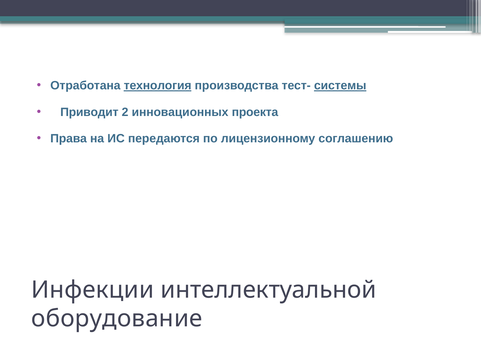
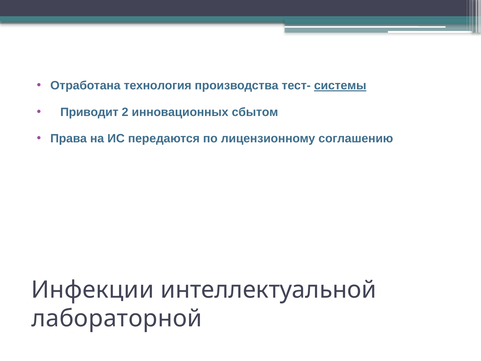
технология underline: present -> none (158, 86)
проекта: проекта -> сбытом (255, 112)
оборудование: оборудование -> лабораторной (117, 318)
